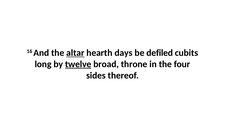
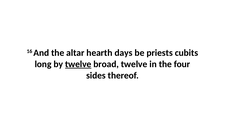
altar underline: present -> none (75, 53)
defiled: defiled -> priests (160, 53)
broad throne: throne -> twelve (134, 64)
